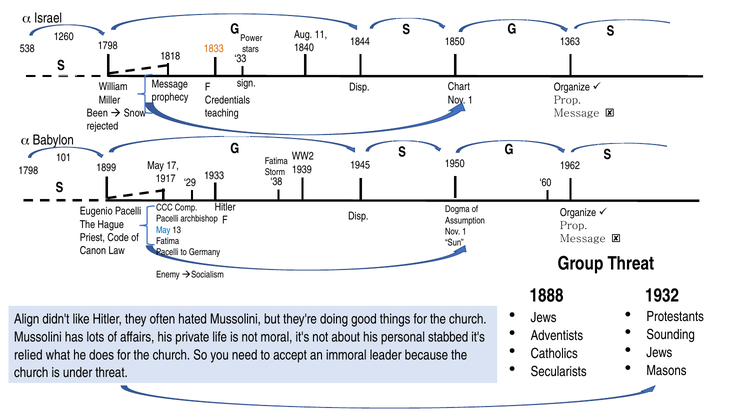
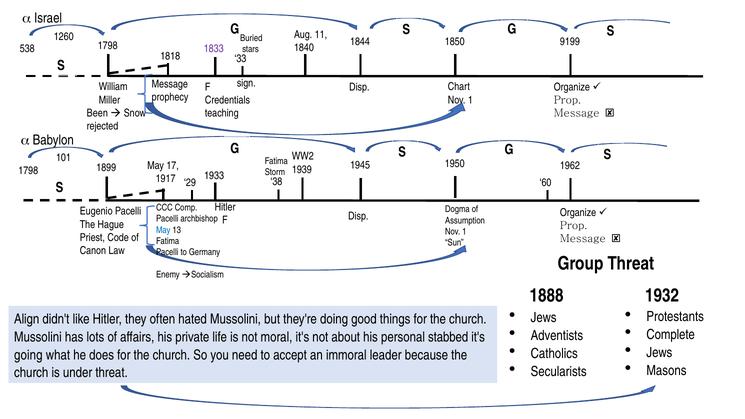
Power: Power -> Buried (251, 38)
1363: 1363 -> 9199 (570, 42)
1833 colour: orange -> purple (214, 49)
Sounding: Sounding -> Complete (671, 335)
relied: relied -> going (28, 355)
